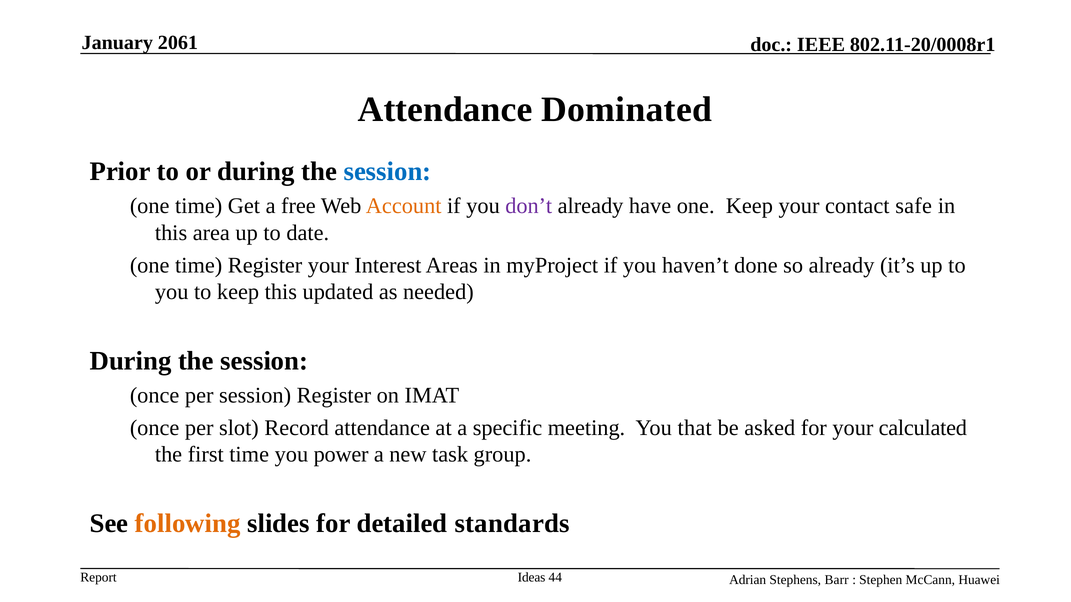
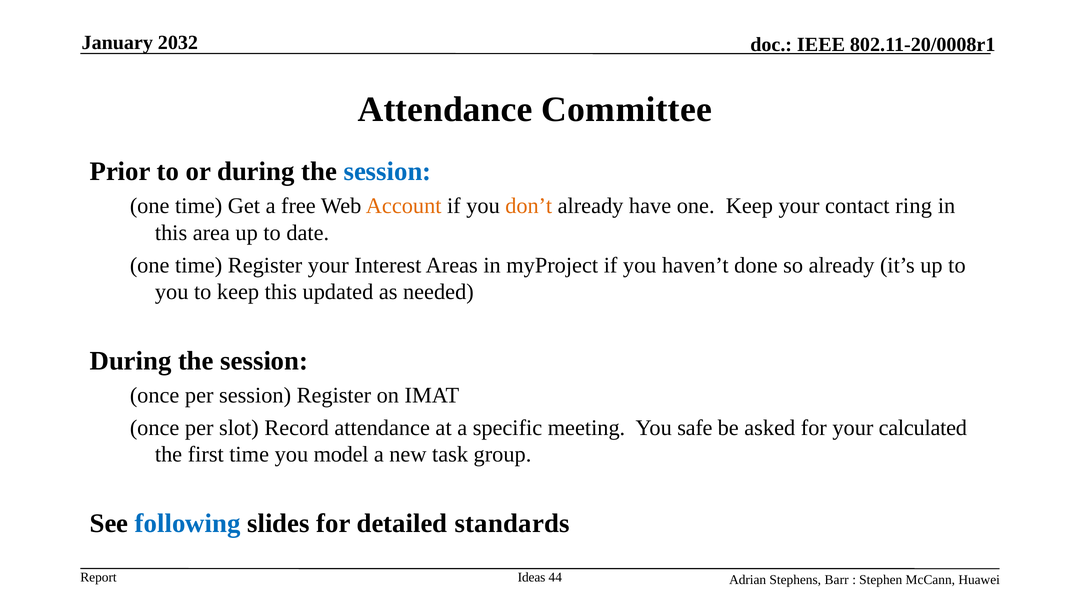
2061: 2061 -> 2032 (178, 43)
Dominated: Dominated -> Committee (627, 109)
don’t colour: purple -> orange (529, 206)
safe: safe -> ring (914, 206)
that: that -> safe (695, 428)
power: power -> model (341, 455)
following colour: orange -> blue (188, 524)
